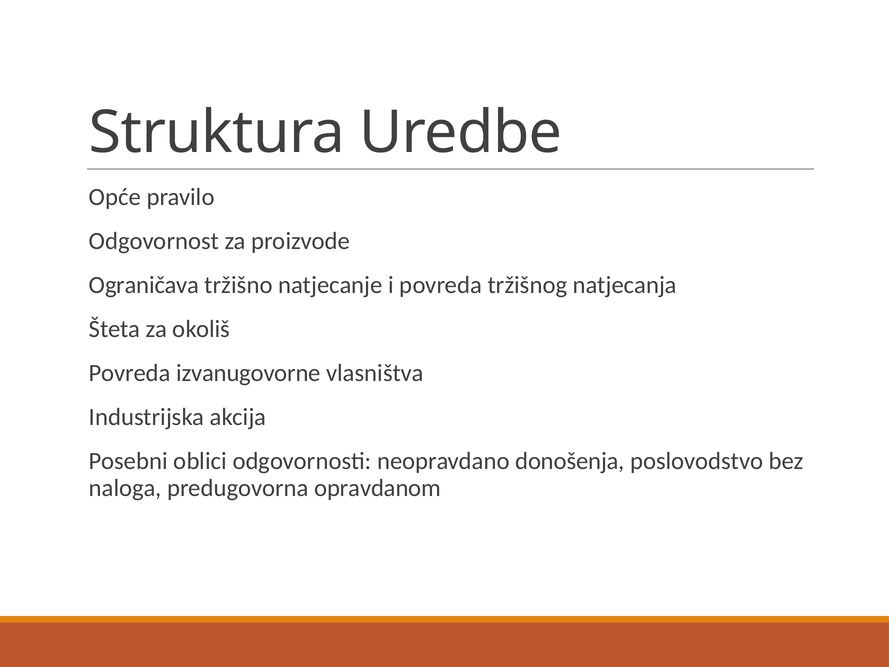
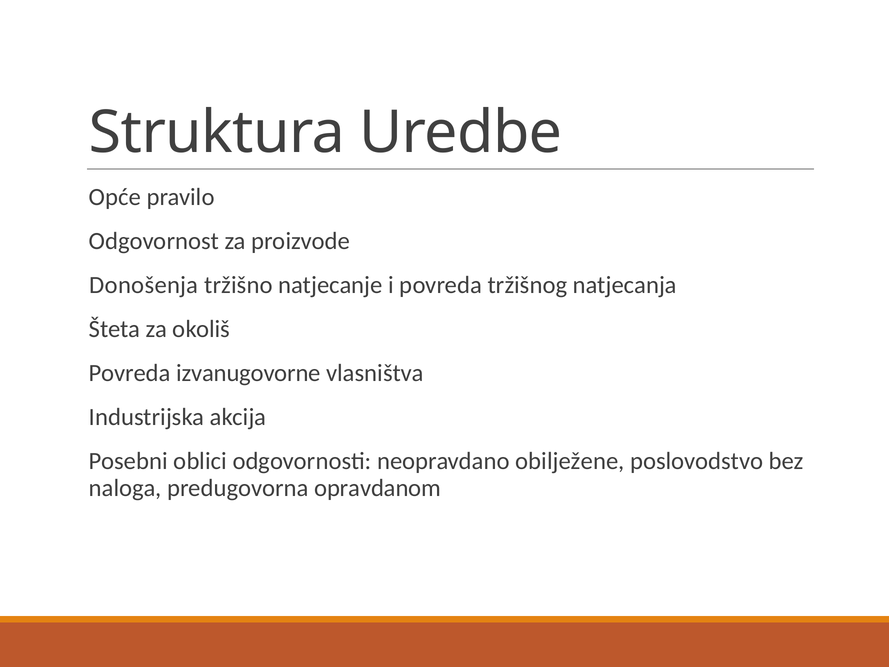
Ograničava: Ograničava -> Donošenja (144, 285)
donošenja: donošenja -> obilježene (570, 461)
